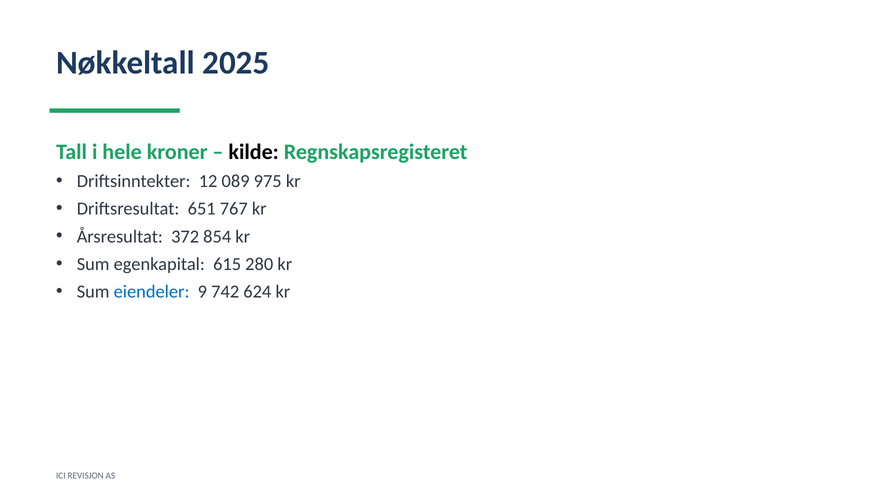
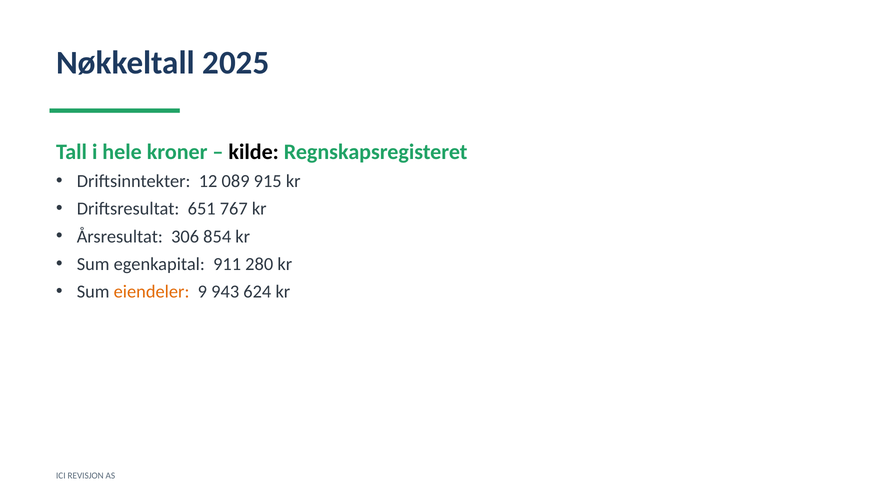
975: 975 -> 915 (268, 181)
372: 372 -> 306 (185, 237)
615: 615 -> 911 (227, 264)
eiendeler colour: blue -> orange (152, 292)
742: 742 -> 943 (225, 292)
